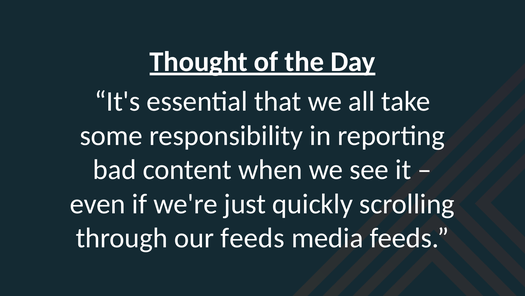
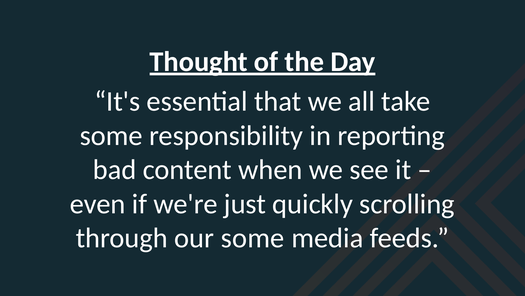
our feeds: feeds -> some (253, 238)
